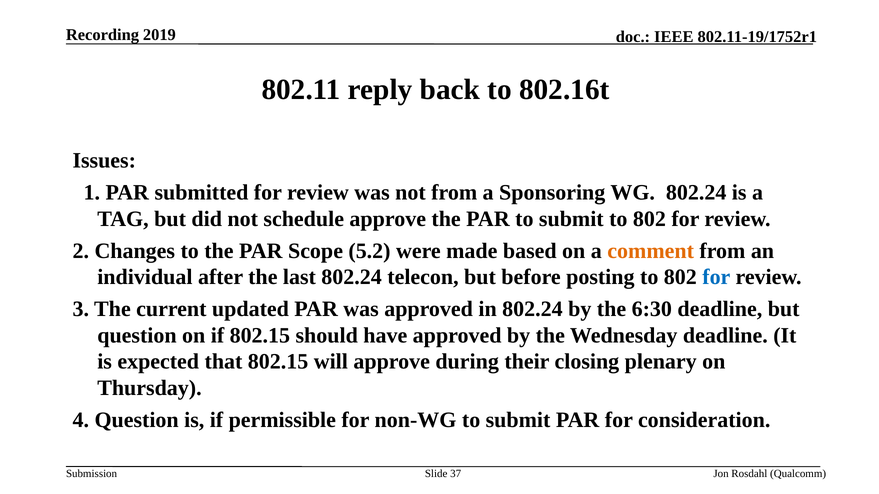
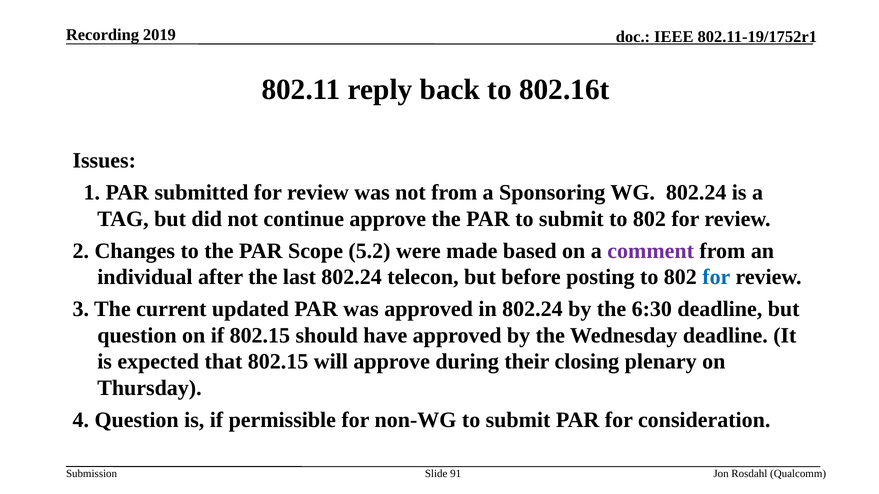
schedule: schedule -> continue (304, 219)
comment colour: orange -> purple (651, 251)
37: 37 -> 91 (456, 474)
